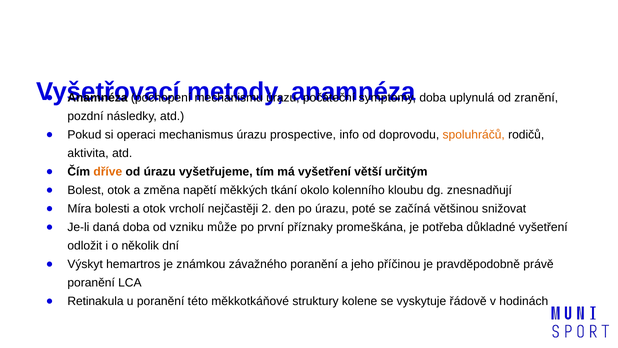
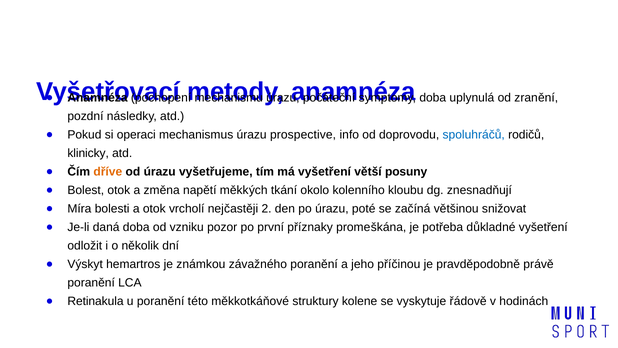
spoluhráčů colour: orange -> blue (474, 135)
aktivita: aktivita -> klinicky (88, 153)
určitým: určitým -> posuny (406, 172)
může: může -> pozor (222, 227)
